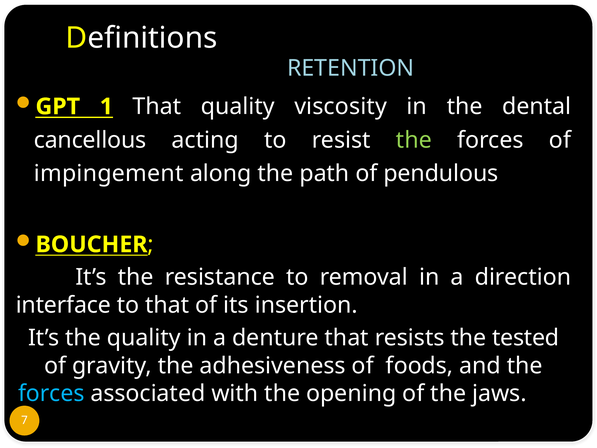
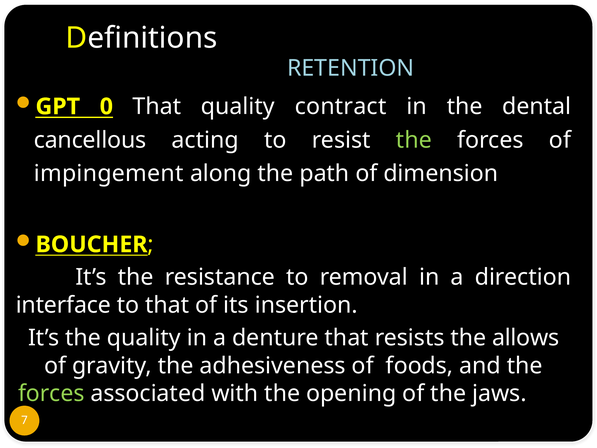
1: 1 -> 0 (106, 107)
viscosity: viscosity -> contract (341, 107)
pendulous: pendulous -> dimension (441, 173)
tested: tested -> allows (526, 338)
forces colour: light blue -> light green (51, 393)
